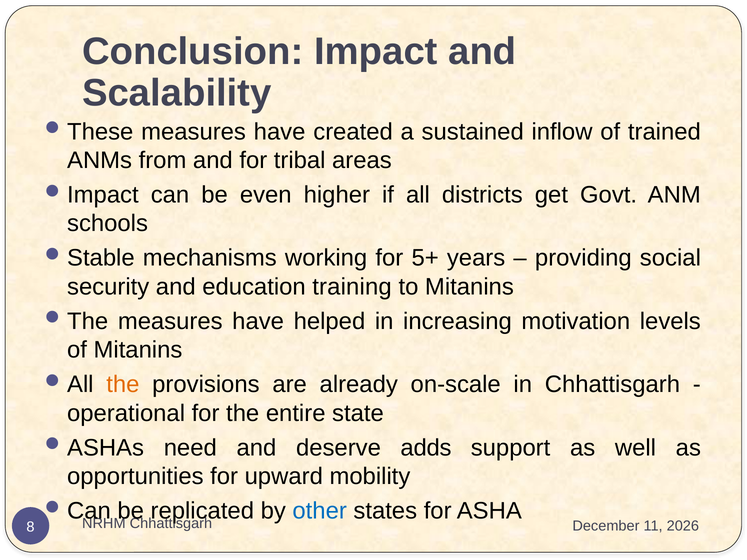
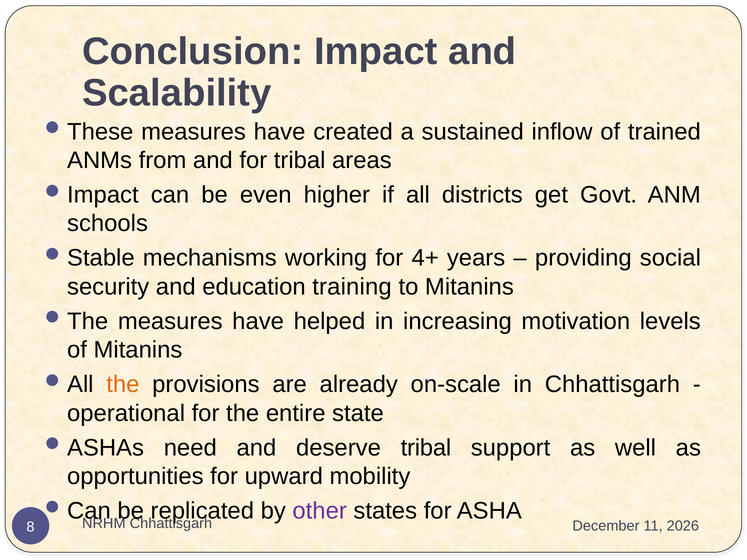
5+: 5+ -> 4+ (425, 258)
deserve adds: adds -> tribal (426, 448)
other colour: blue -> purple (320, 511)
